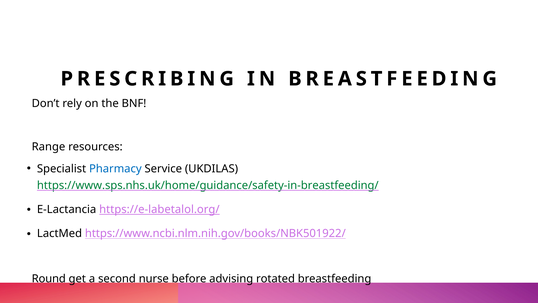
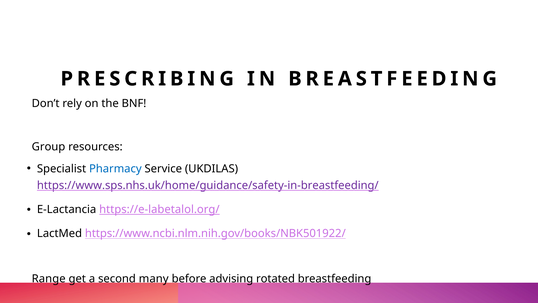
Range: Range -> Group (49, 147)
https://www.sps.nhs.uk/home/guidance/safety-in-breastfeeding/ colour: green -> purple (208, 185)
Round: Round -> Range (49, 278)
nurse: nurse -> many (154, 278)
